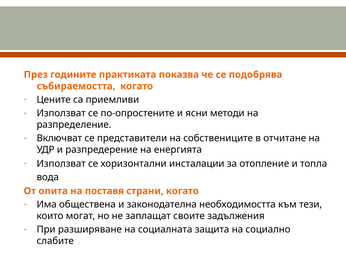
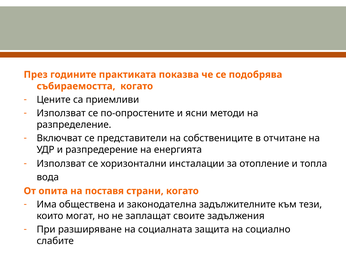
необходимостта: необходимостта -> задължителните (237, 204)
